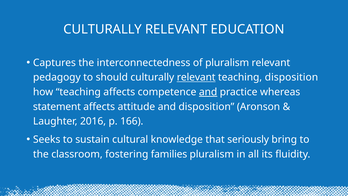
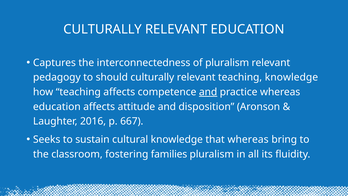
relevant underline: present -> none (196, 77)
teaching disposition: disposition -> knowledge (291, 77)
statement: statement -> education (57, 107)
166: 166 -> 667 (132, 121)
that seriously: seriously -> whereas (248, 139)
